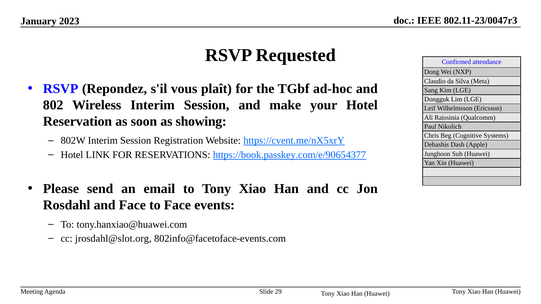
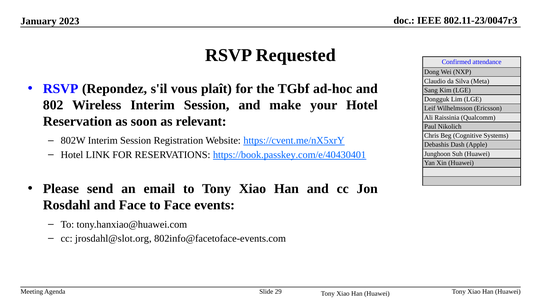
showing: showing -> relevant (201, 121)
https://book.passkey.com/e/90654377: https://book.passkey.com/e/90654377 -> https://book.passkey.com/e/40430401 (290, 155)
